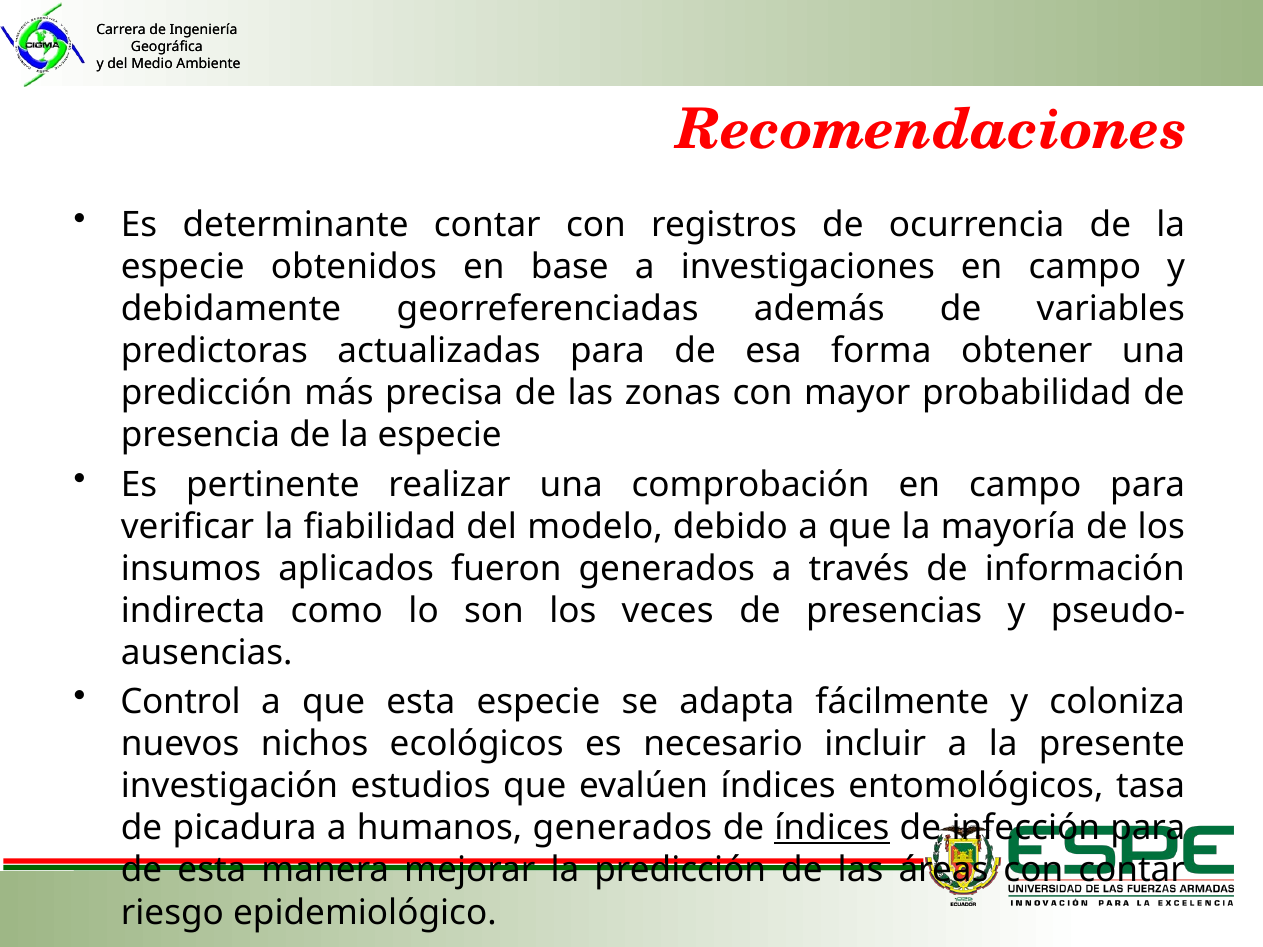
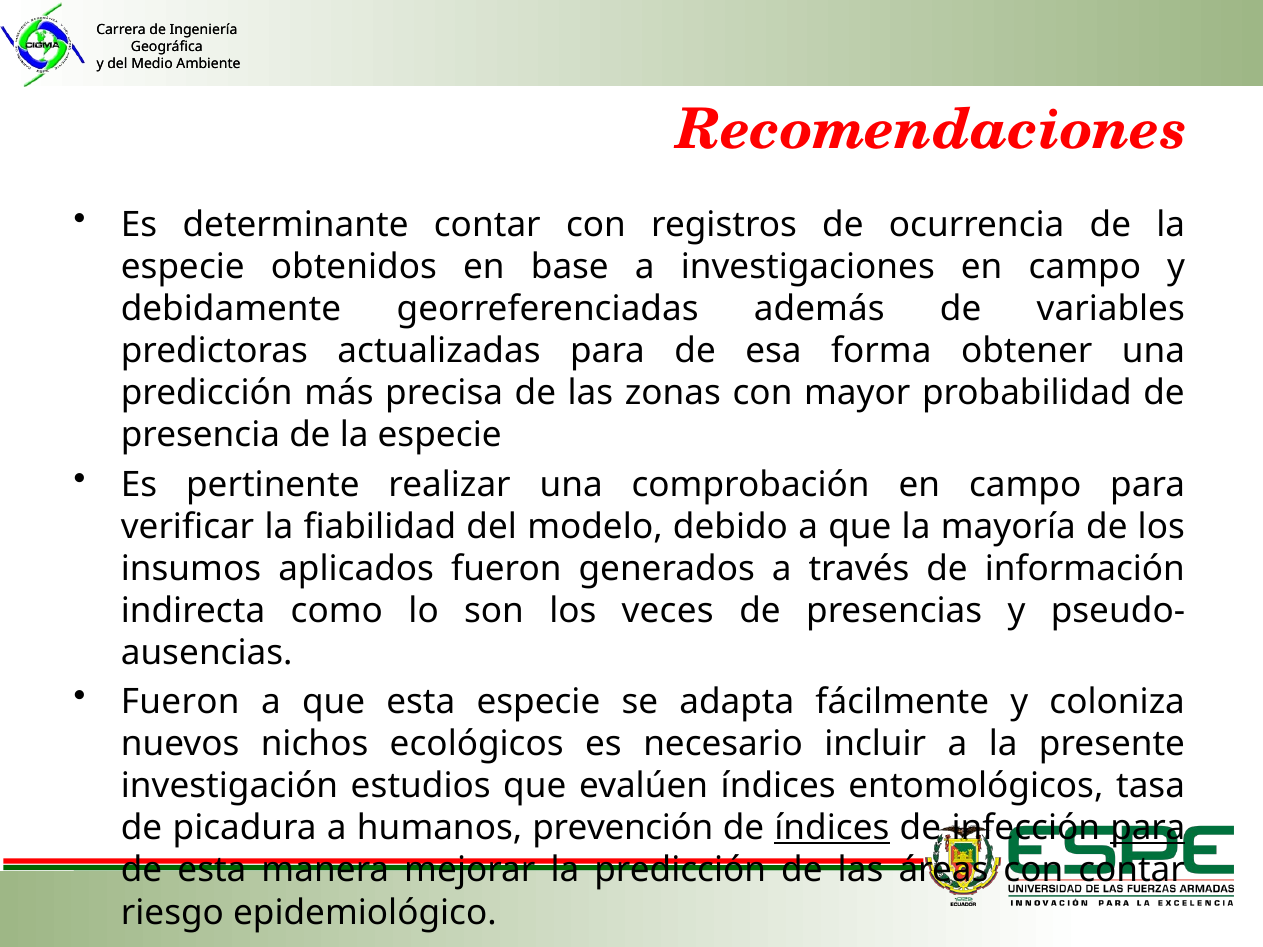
Control: Control -> Fueron (180, 702)
humanos generados: generados -> prevención (623, 829)
para underline: none -> present (1148, 829)
